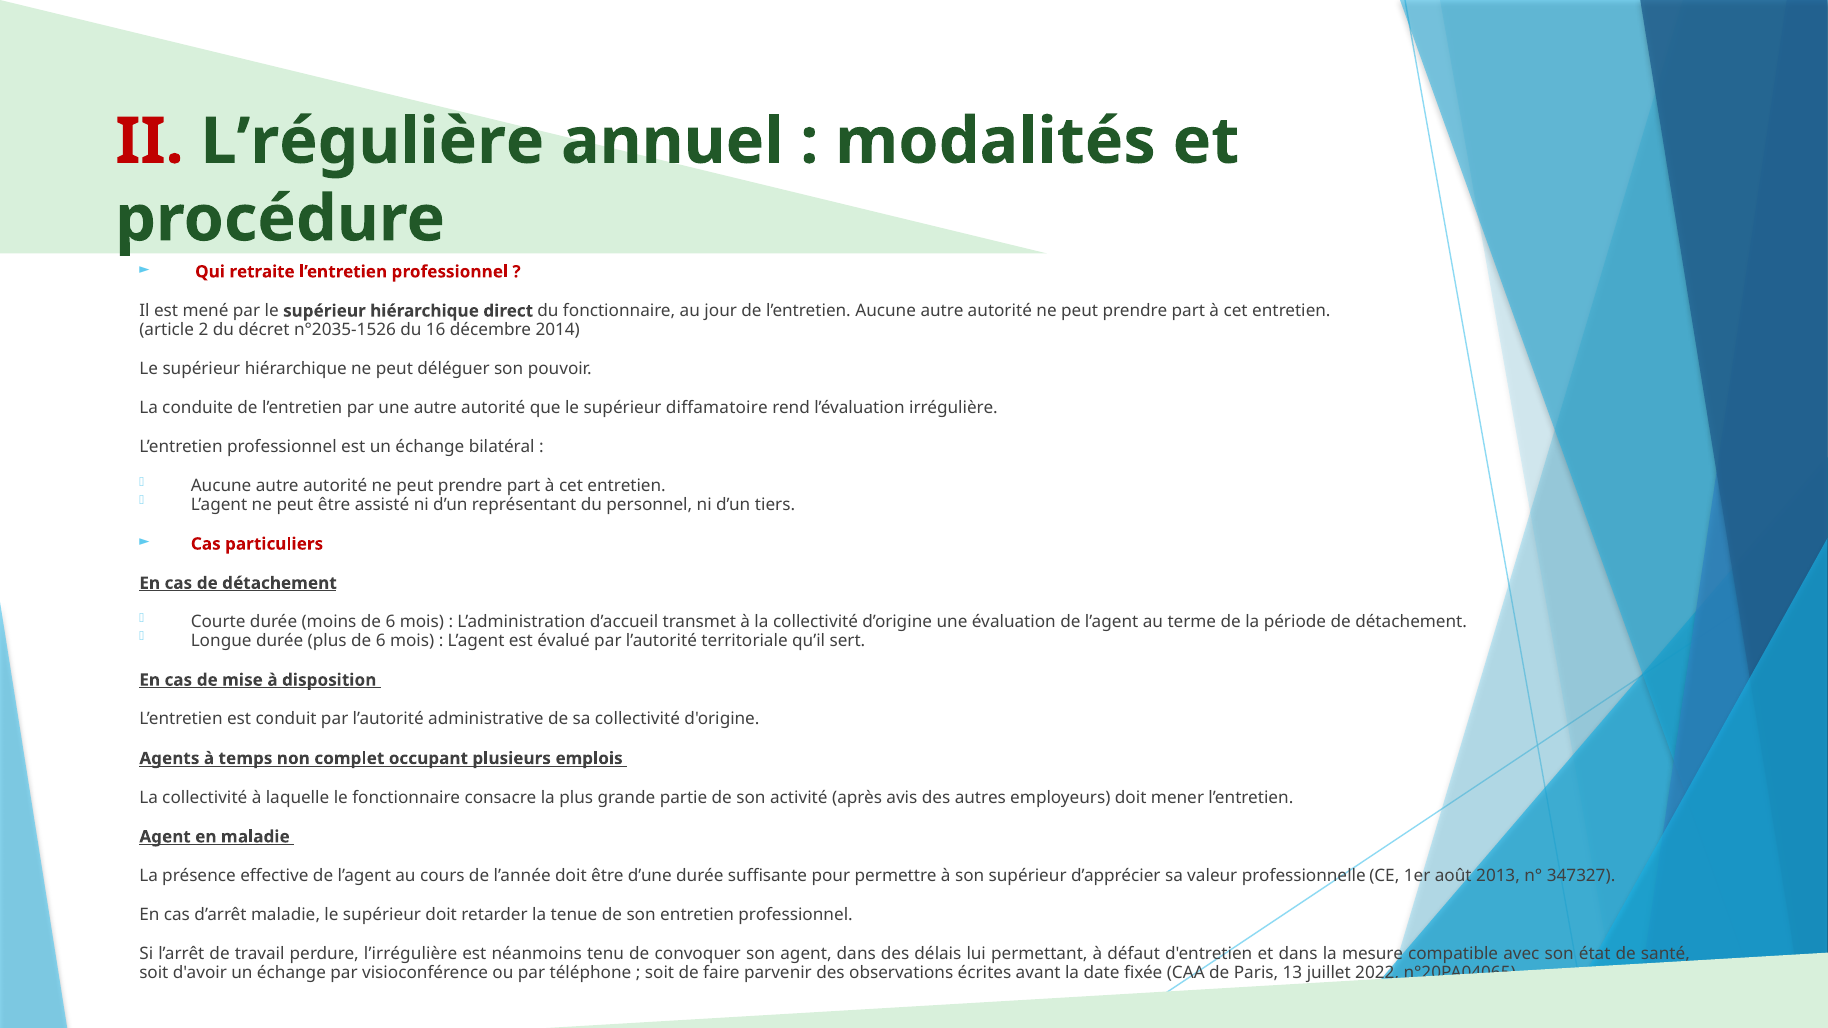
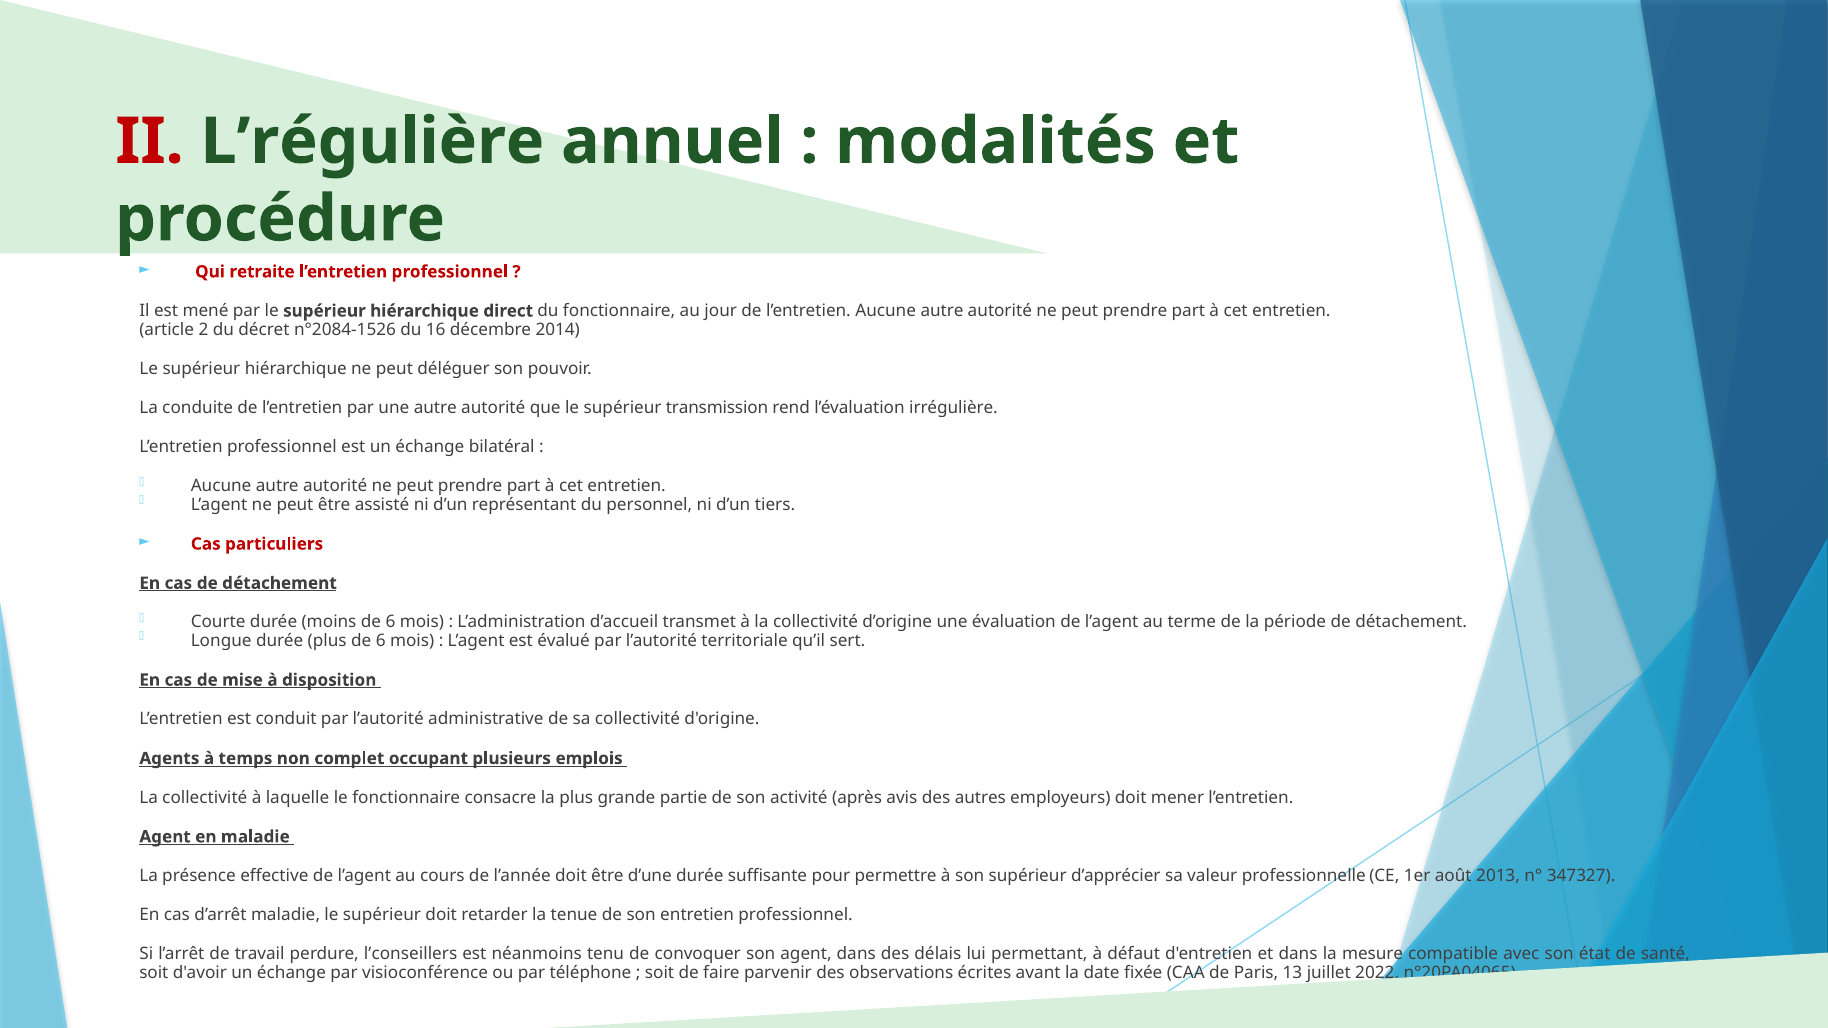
n°2035-1526: n°2035-1526 -> n°2084-1526 (345, 330)
diffamatoire: diffamatoire -> transmission (717, 408)
l’irrégulière: l’irrégulière -> l’conseillers (411, 955)
